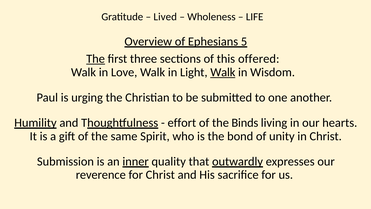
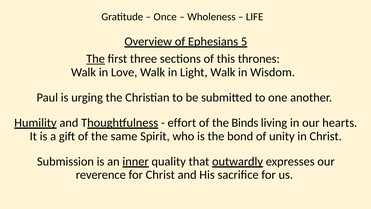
Lived: Lived -> Once (165, 17)
offered: offered -> thrones (259, 59)
Walk underline: present -> none (223, 72)
